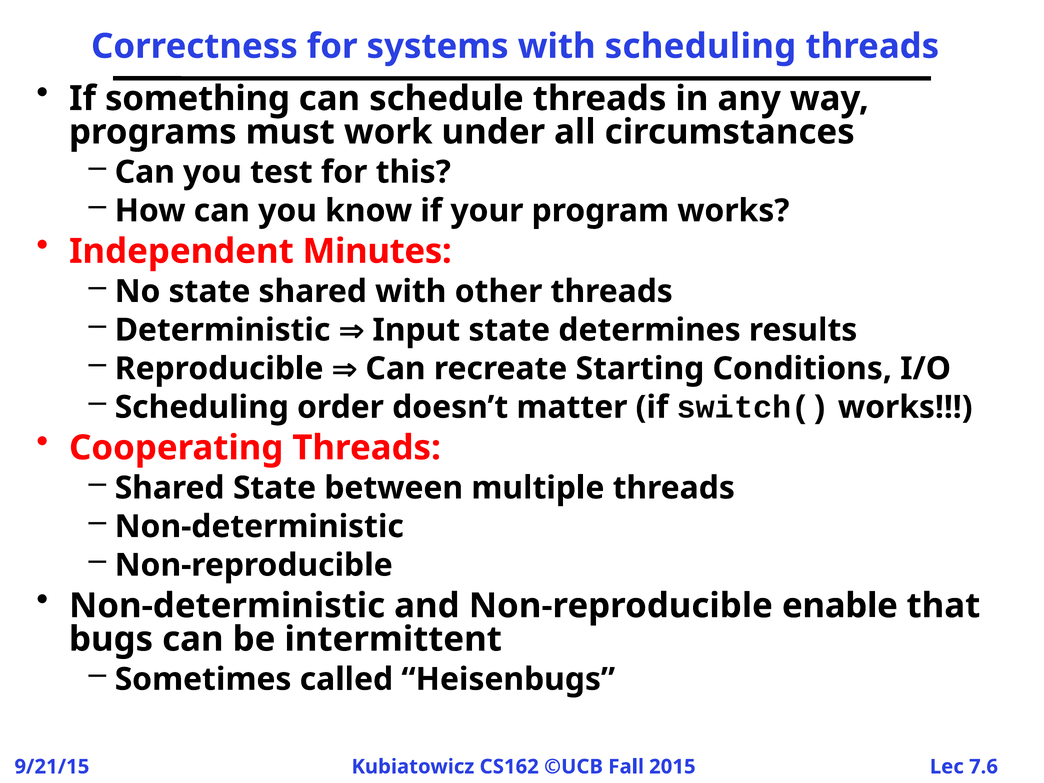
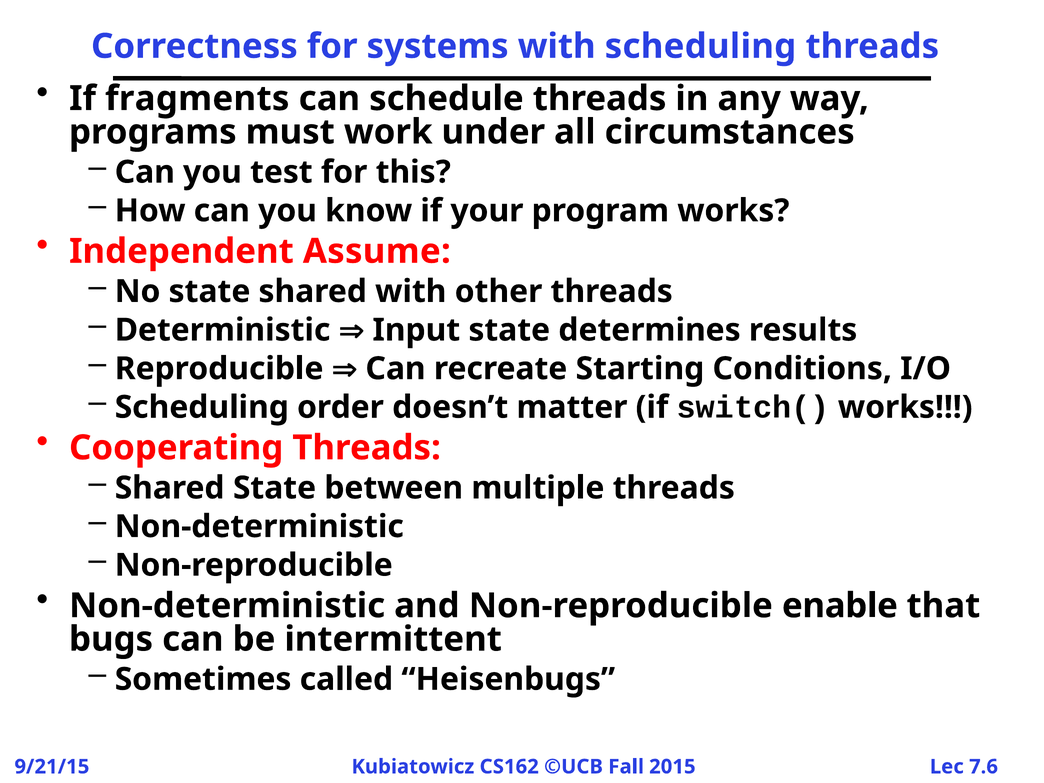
something: something -> fragments (197, 99)
Minutes: Minutes -> Assume (377, 251)
